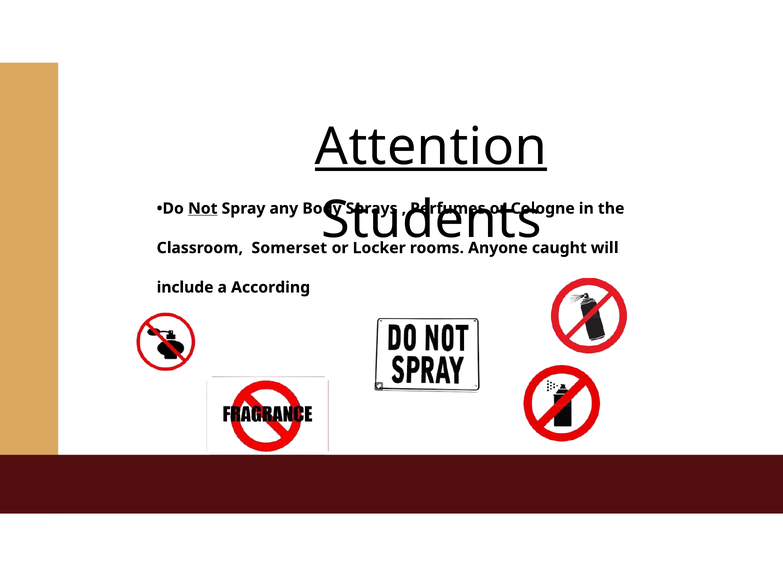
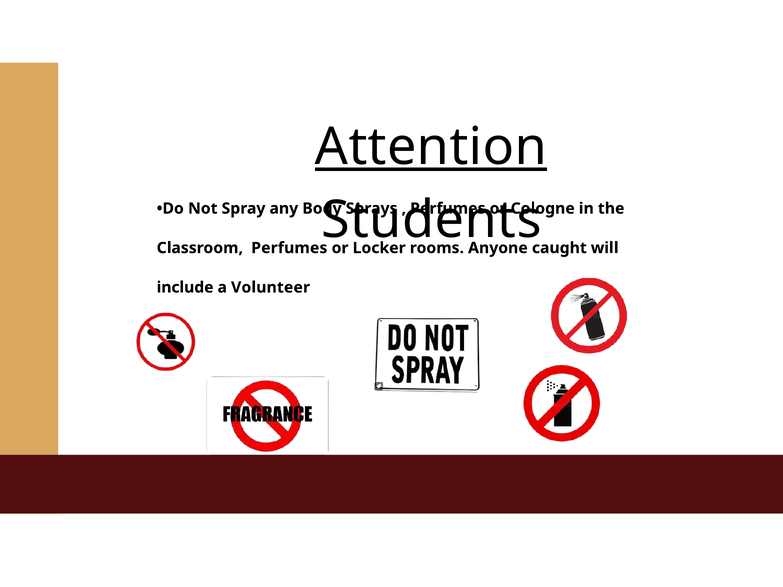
Not underline: present -> none (203, 209)
Classroom Somerset: Somerset -> Perfumes (289, 248)
According: According -> Volunteer (271, 288)
